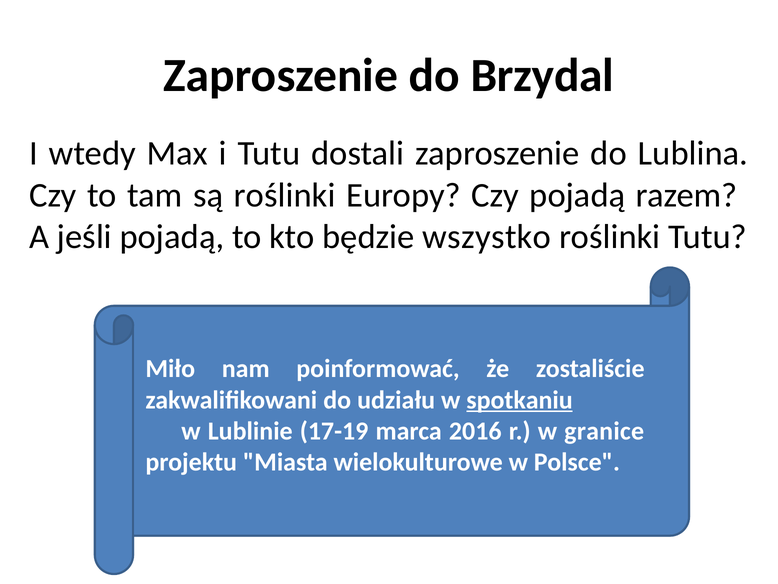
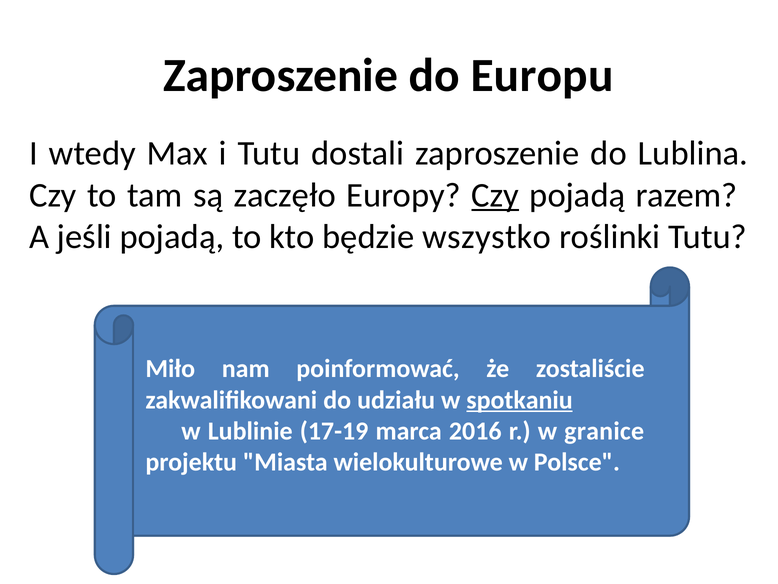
Brzydal: Brzydal -> Europu (542, 75)
są roślinki: roślinki -> zaczęło (285, 195)
Czy underline: none -> present (495, 195)
